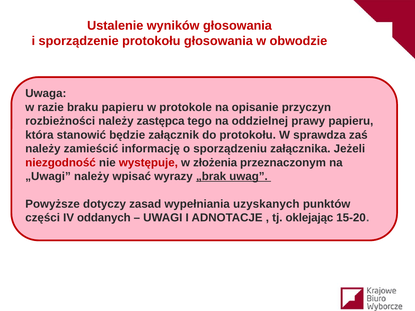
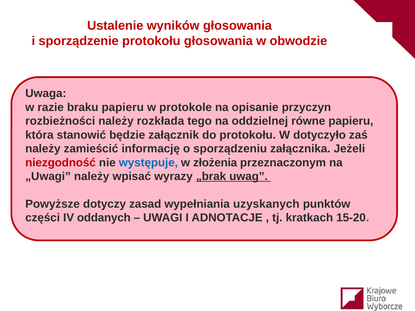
zastępca: zastępca -> rozkłada (160, 121)
prawy: prawy -> równe (308, 121)
sprawdza: sprawdza -> dotyczyło (320, 135)
występuje colour: red -> blue (148, 163)
oklejając: oklejając -> kratkach (309, 218)
